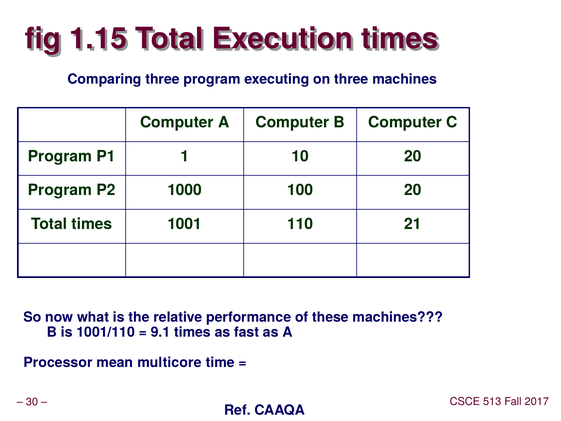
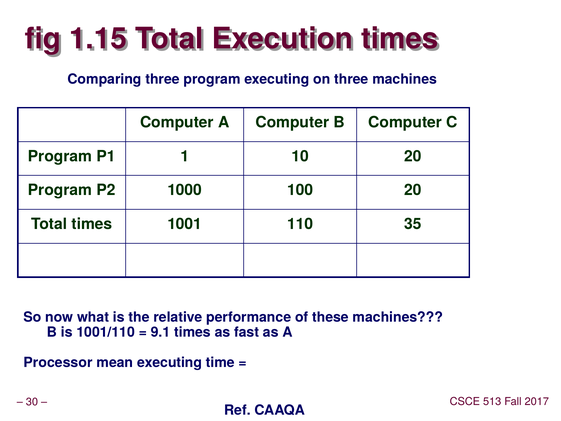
21: 21 -> 35 (413, 224)
mean multicore: multicore -> executing (170, 362)
